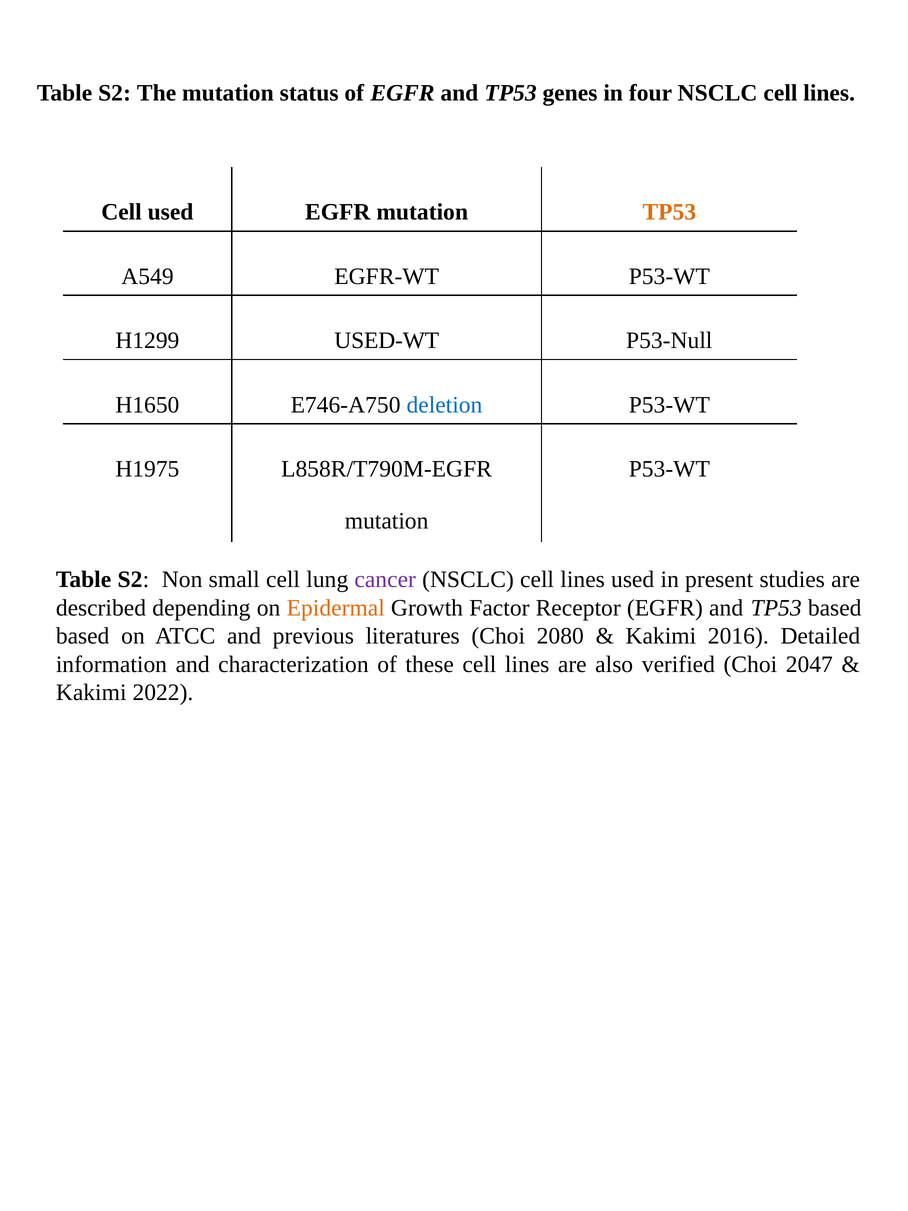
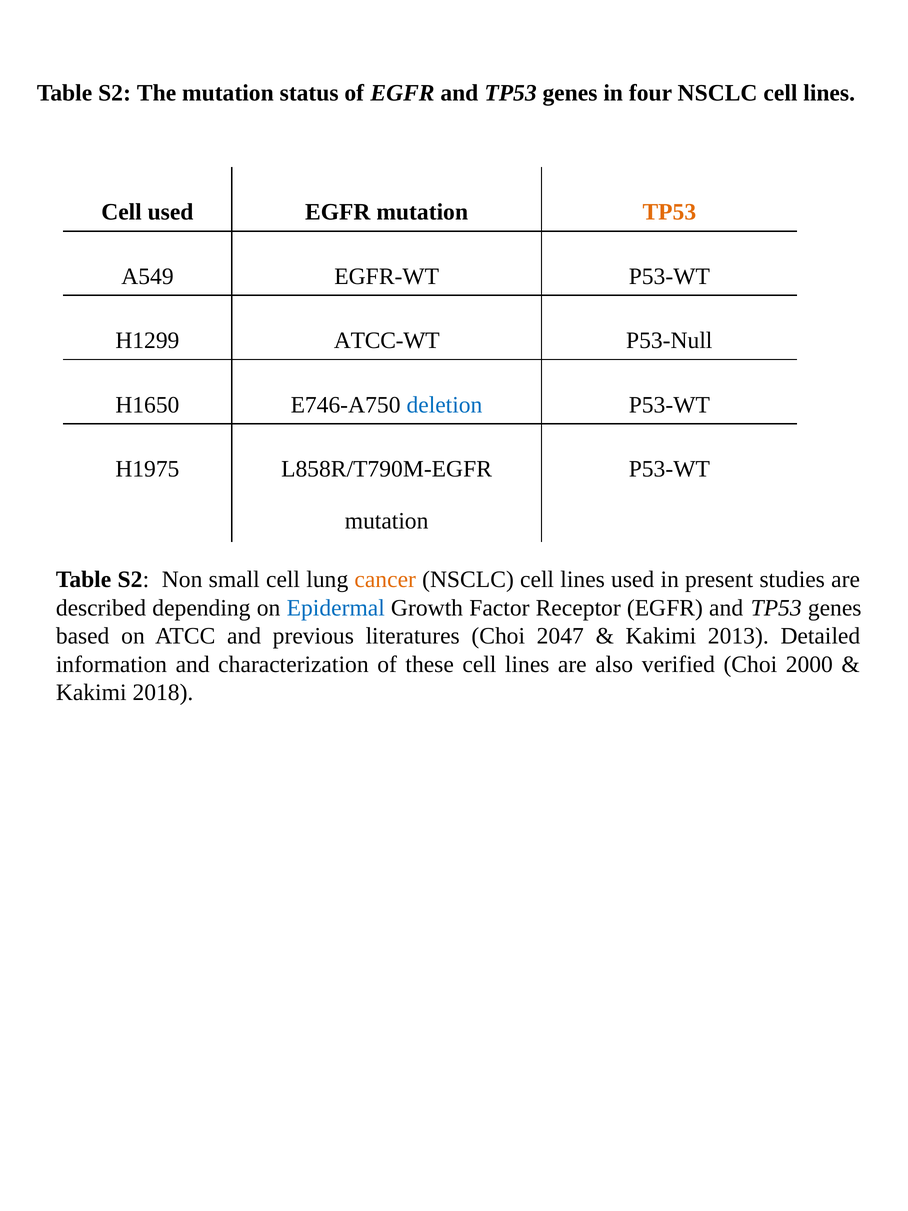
USED-WT: USED-WT -> ATCC-WT (387, 340)
cancer colour: purple -> orange (385, 579)
Epidermal colour: orange -> blue (336, 608)
based: based -> genes (835, 608)
2080: 2080 -> 2047 (560, 636)
2016: 2016 -> 2013 (738, 636)
2047: 2047 -> 2000 (809, 664)
2022: 2022 -> 2018 (163, 692)
